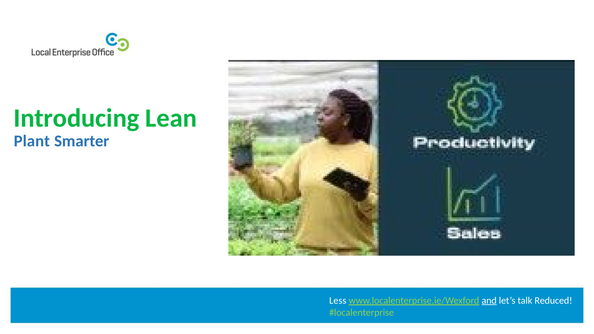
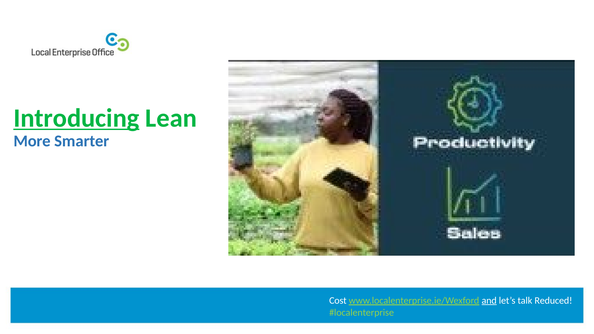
Introducing underline: none -> present (76, 118)
Plant: Plant -> More (32, 141)
Less: Less -> Cost (338, 301)
